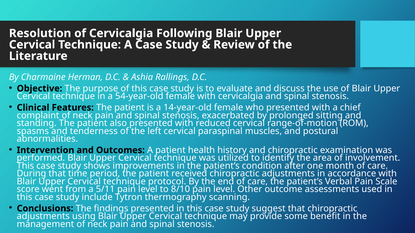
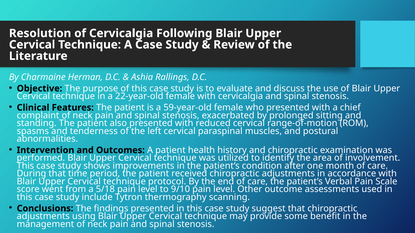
54-year-old: 54-year-old -> 22-year-old (139, 96)
14-year-old: 14-year-old -> 59-year-old (188, 108)
5/11: 5/11 -> 5/18 (105, 190)
8/10: 8/10 -> 9/10 (180, 190)
